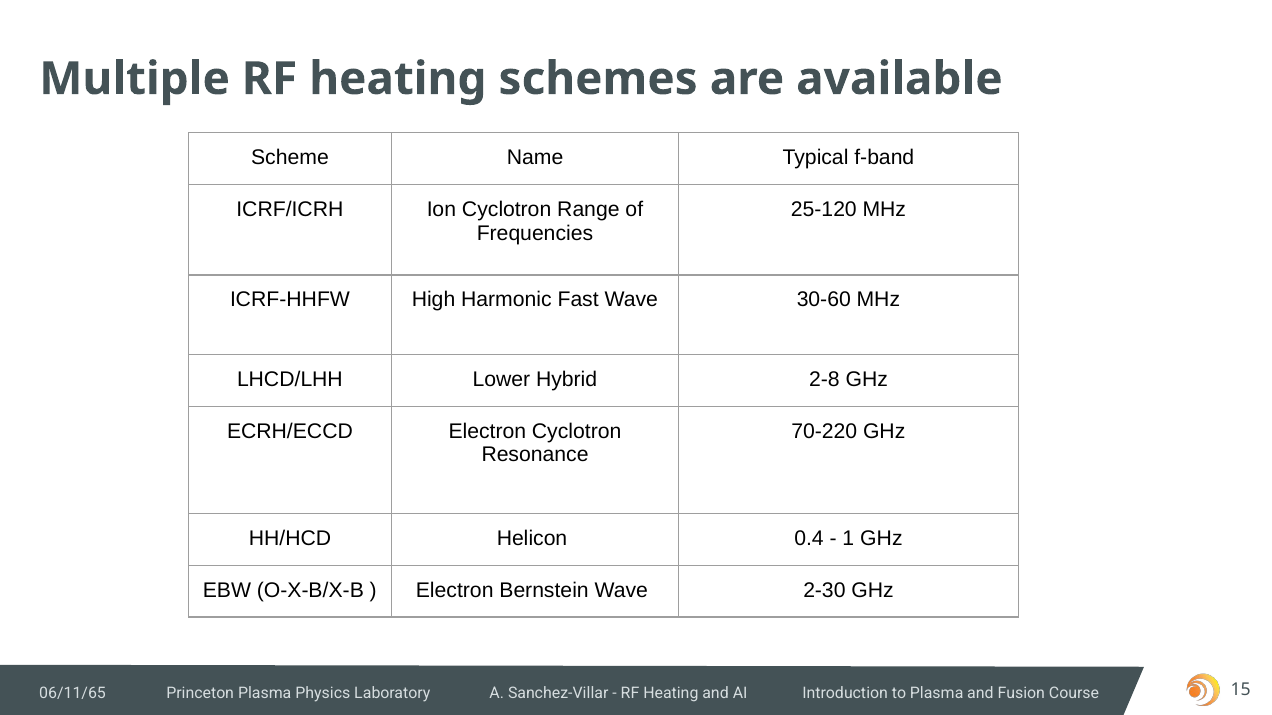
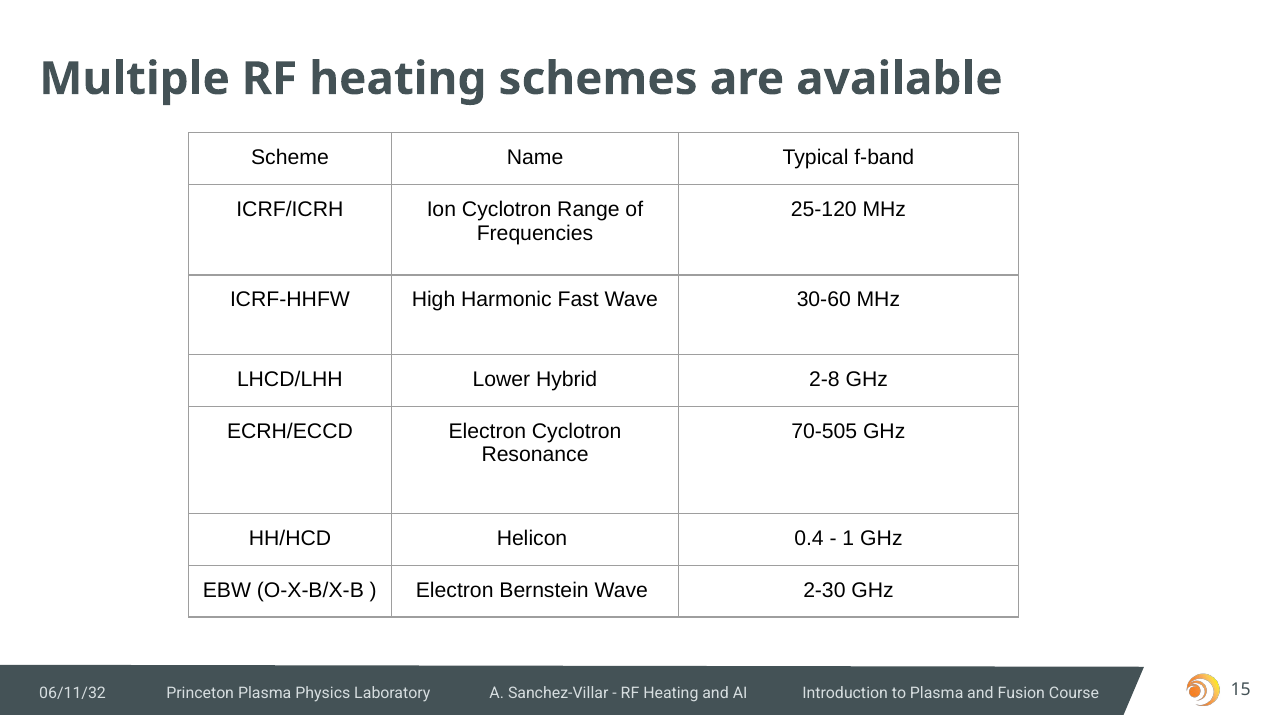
70-220: 70-220 -> 70-505 (824, 431)
06/11/65: 06/11/65 -> 06/11/32 (73, 694)
